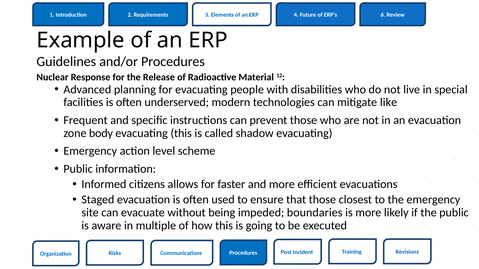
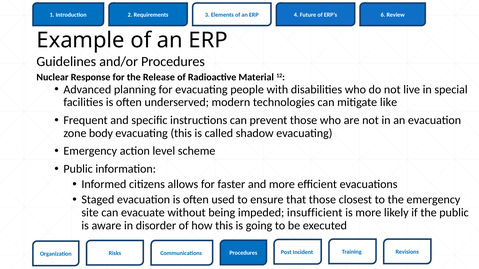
boundaries: boundaries -> insufficient (315, 213)
multiple: multiple -> disorder (156, 226)
